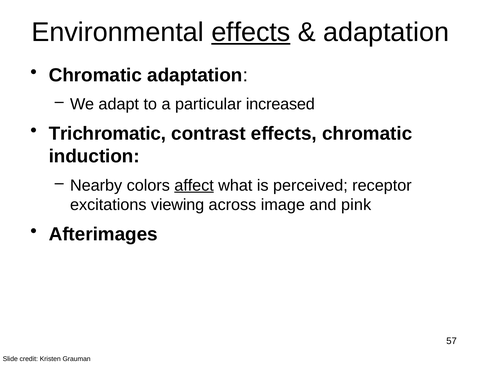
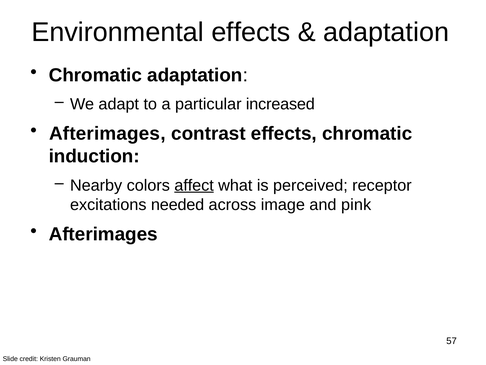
effects underline: present -> none (251, 32)
Trichromatic: Trichromatic -> Afterimages (107, 133)
viewing: viewing -> needed (178, 205)
